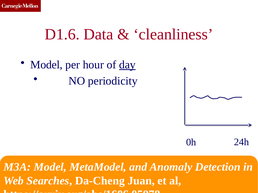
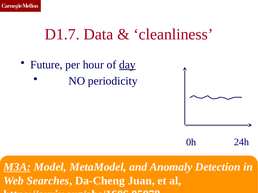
D1.6: D1.6 -> D1.7 (62, 34)
Model: Model -> Future (46, 65)
M3A underline: none -> present (17, 167)
